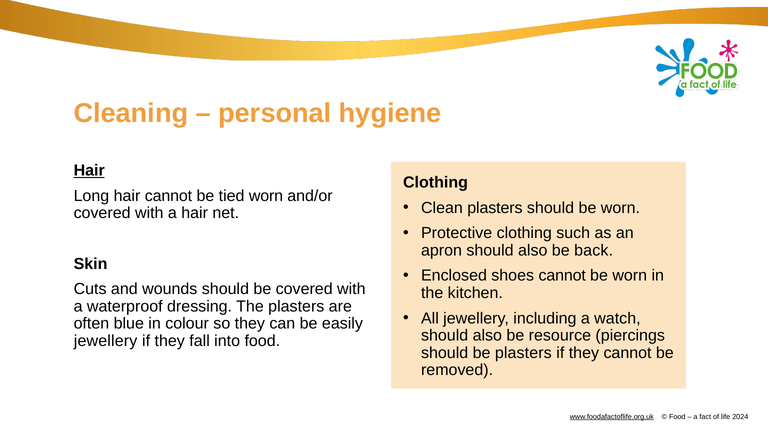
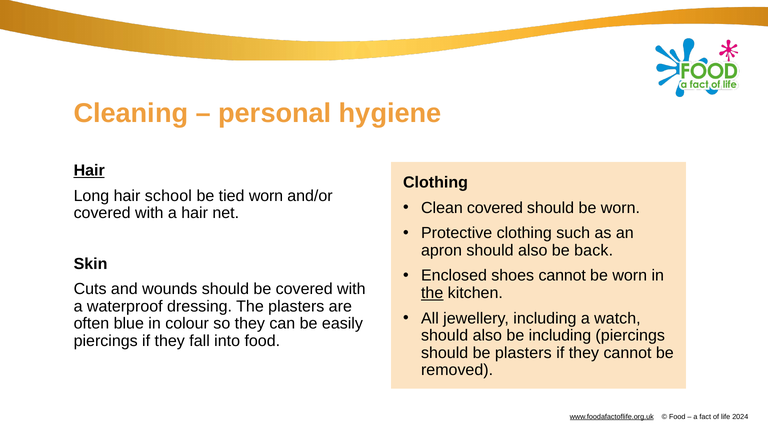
hair cannot: cannot -> school (168, 196)
Clean plasters: plasters -> covered (495, 208)
the underline: none -> present (432, 293)
be resource: resource -> including (560, 336)
jewellery: jewellery -> piercings (106, 341)
